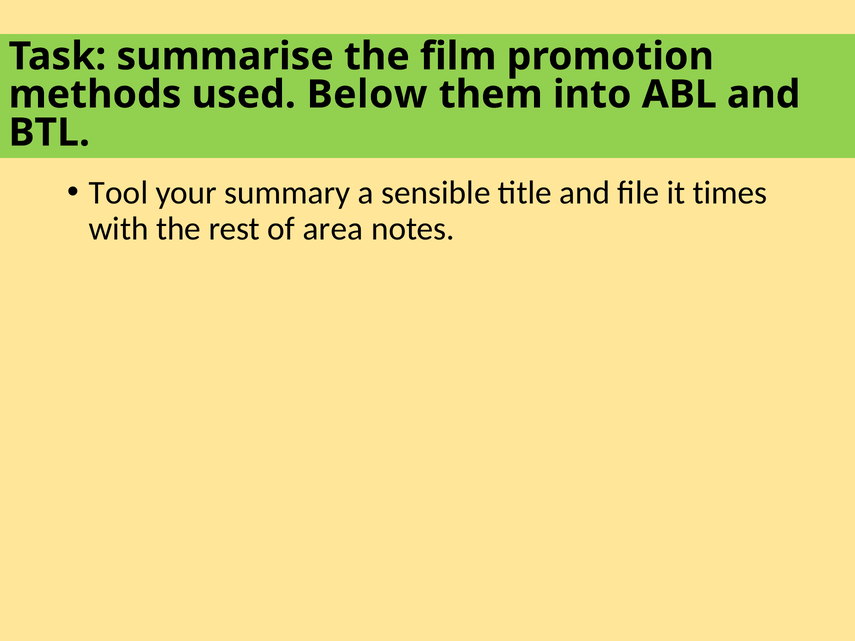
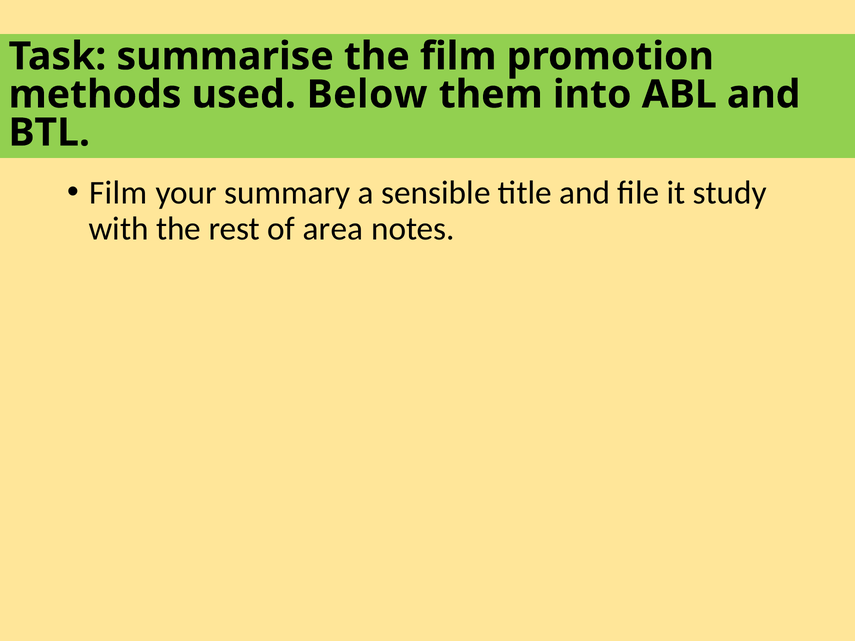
Tool: Tool -> Film (118, 193)
times: times -> study (730, 193)
